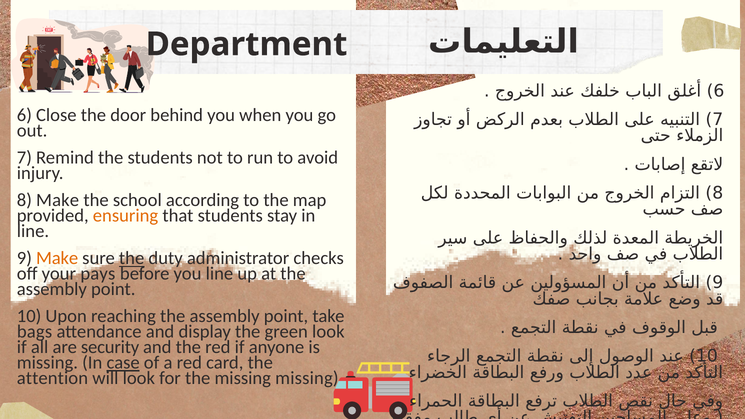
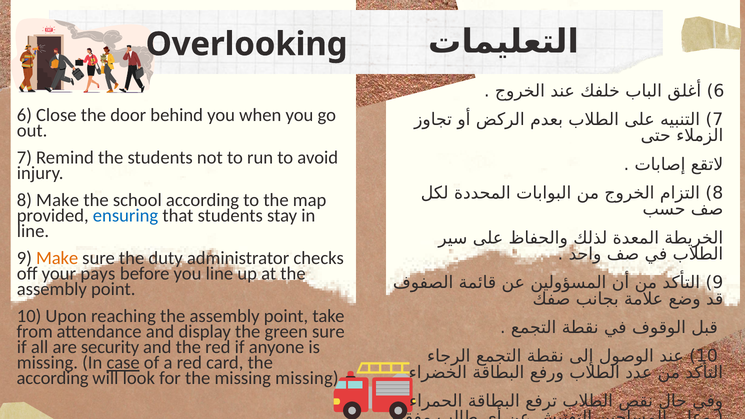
Department: Department -> Overlooking (247, 44)
ensuring colour: orange -> blue (126, 216)
the underline: present -> none (132, 258)
bags: bags -> from (35, 332)
green look: look -> sure (328, 332)
attention: attention -> according (53, 378)
